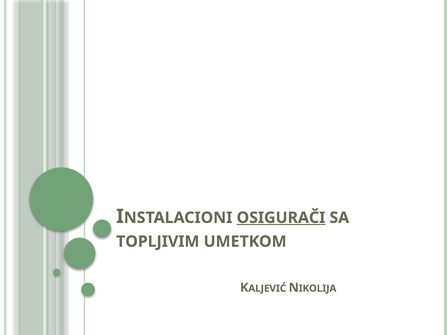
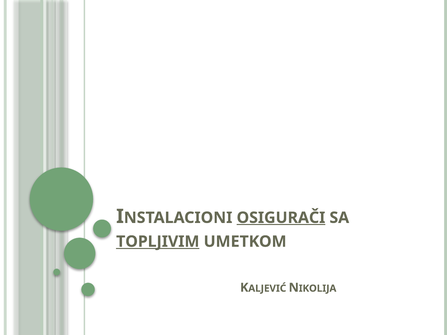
TOPLJIVIM underline: none -> present (158, 242)
